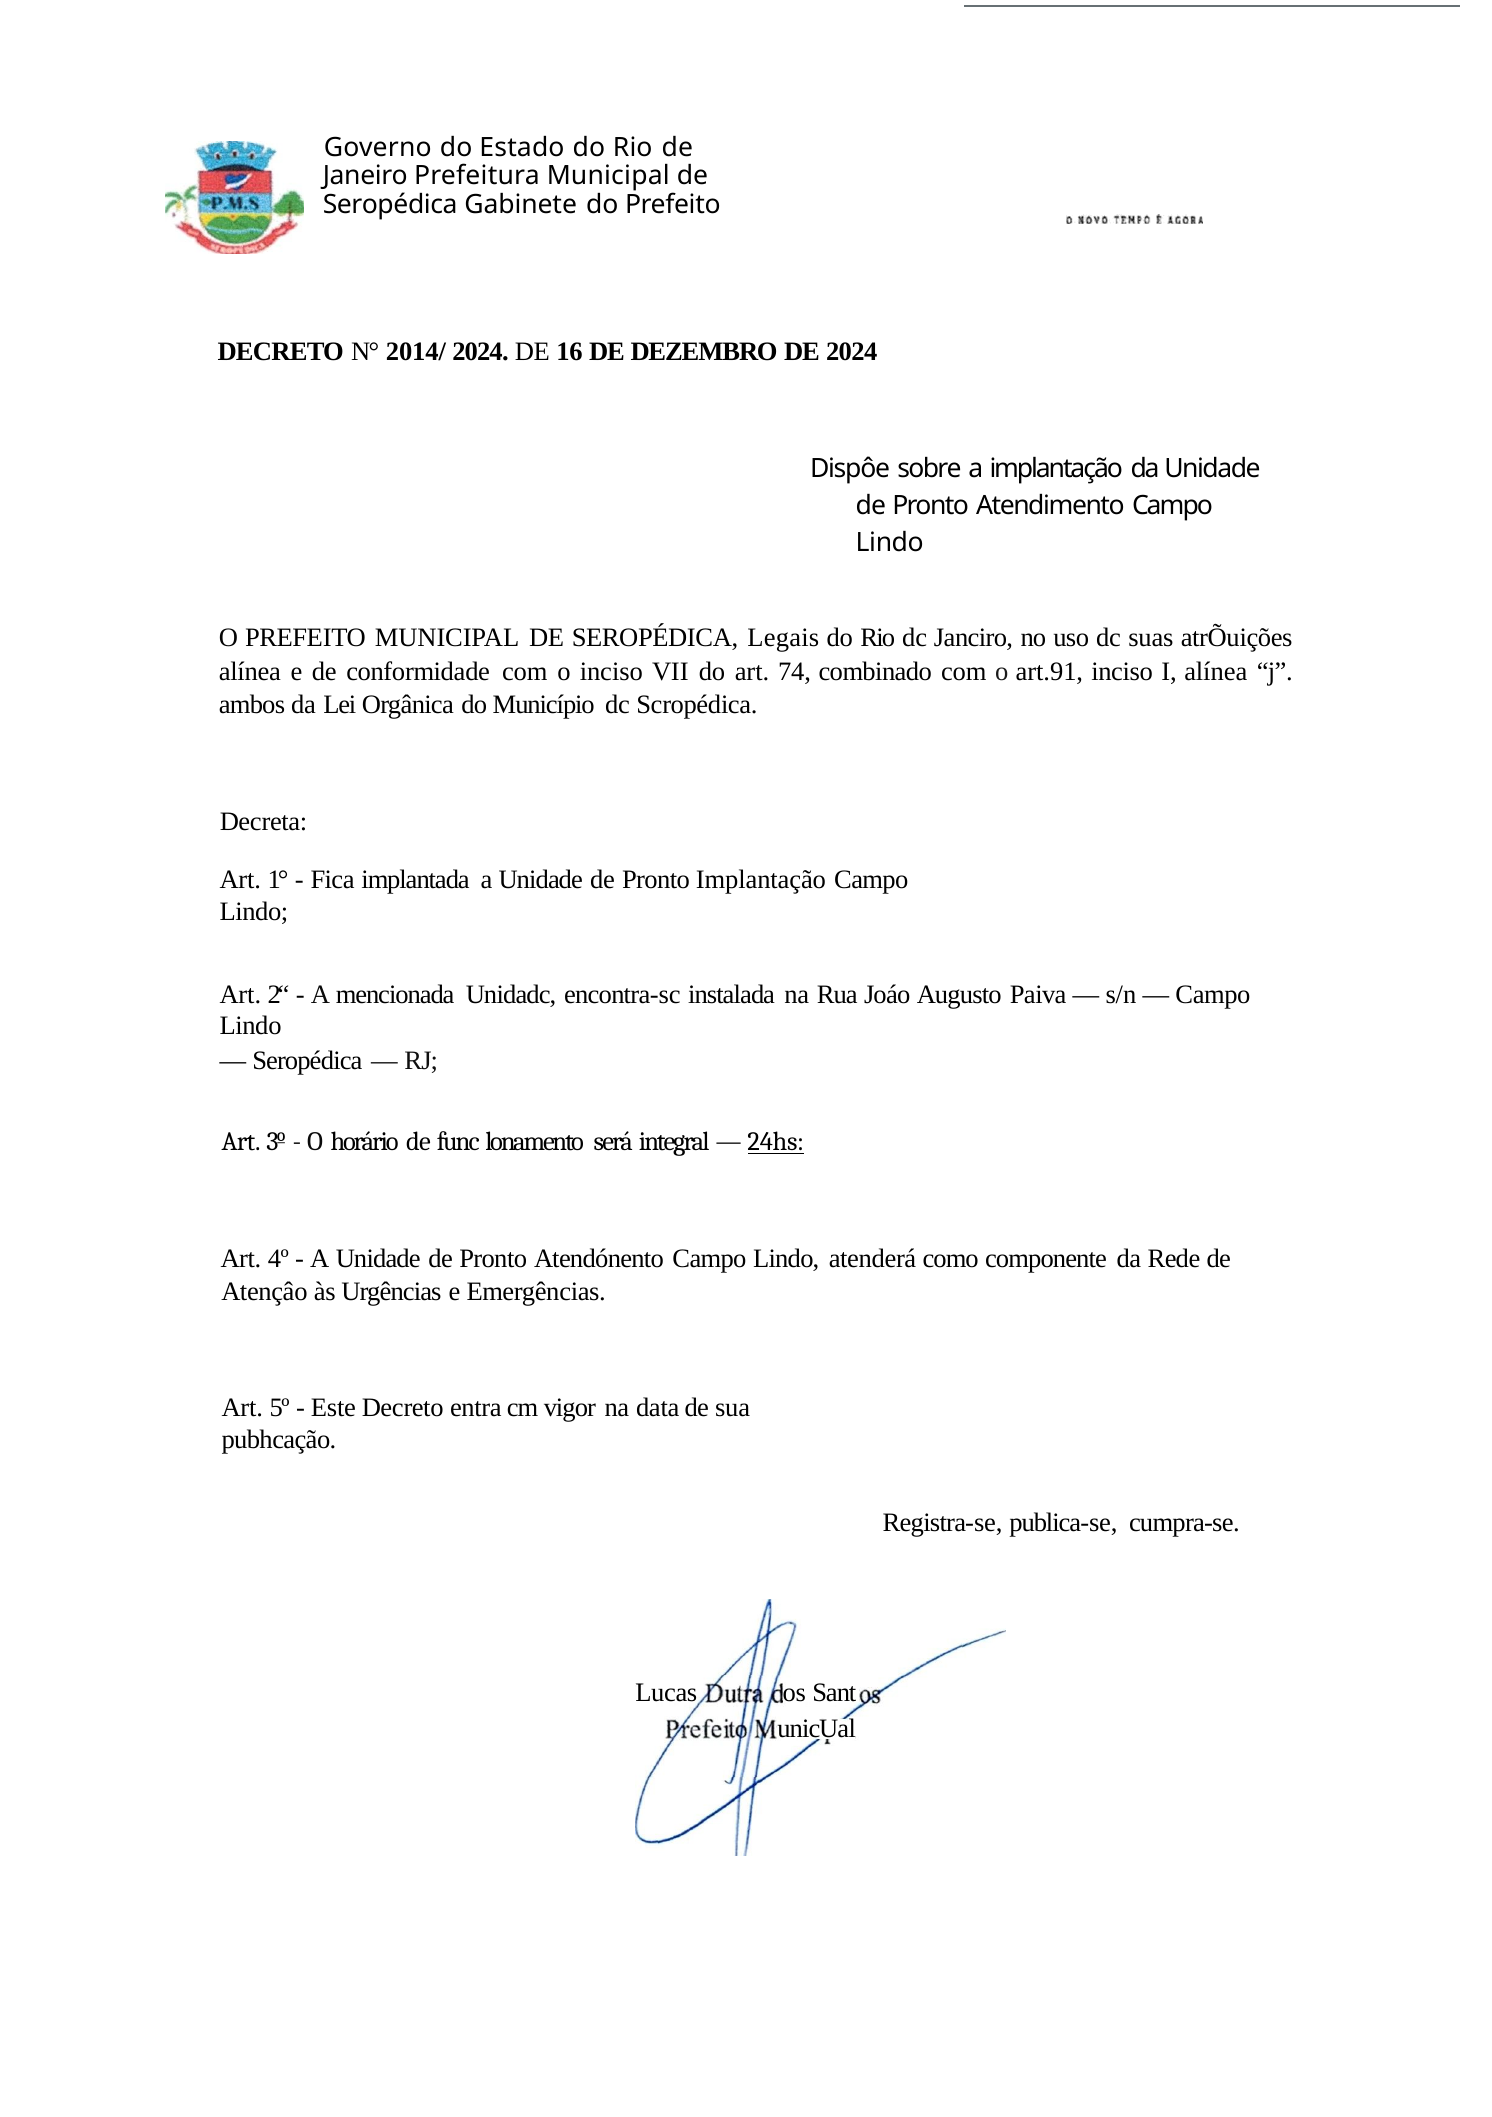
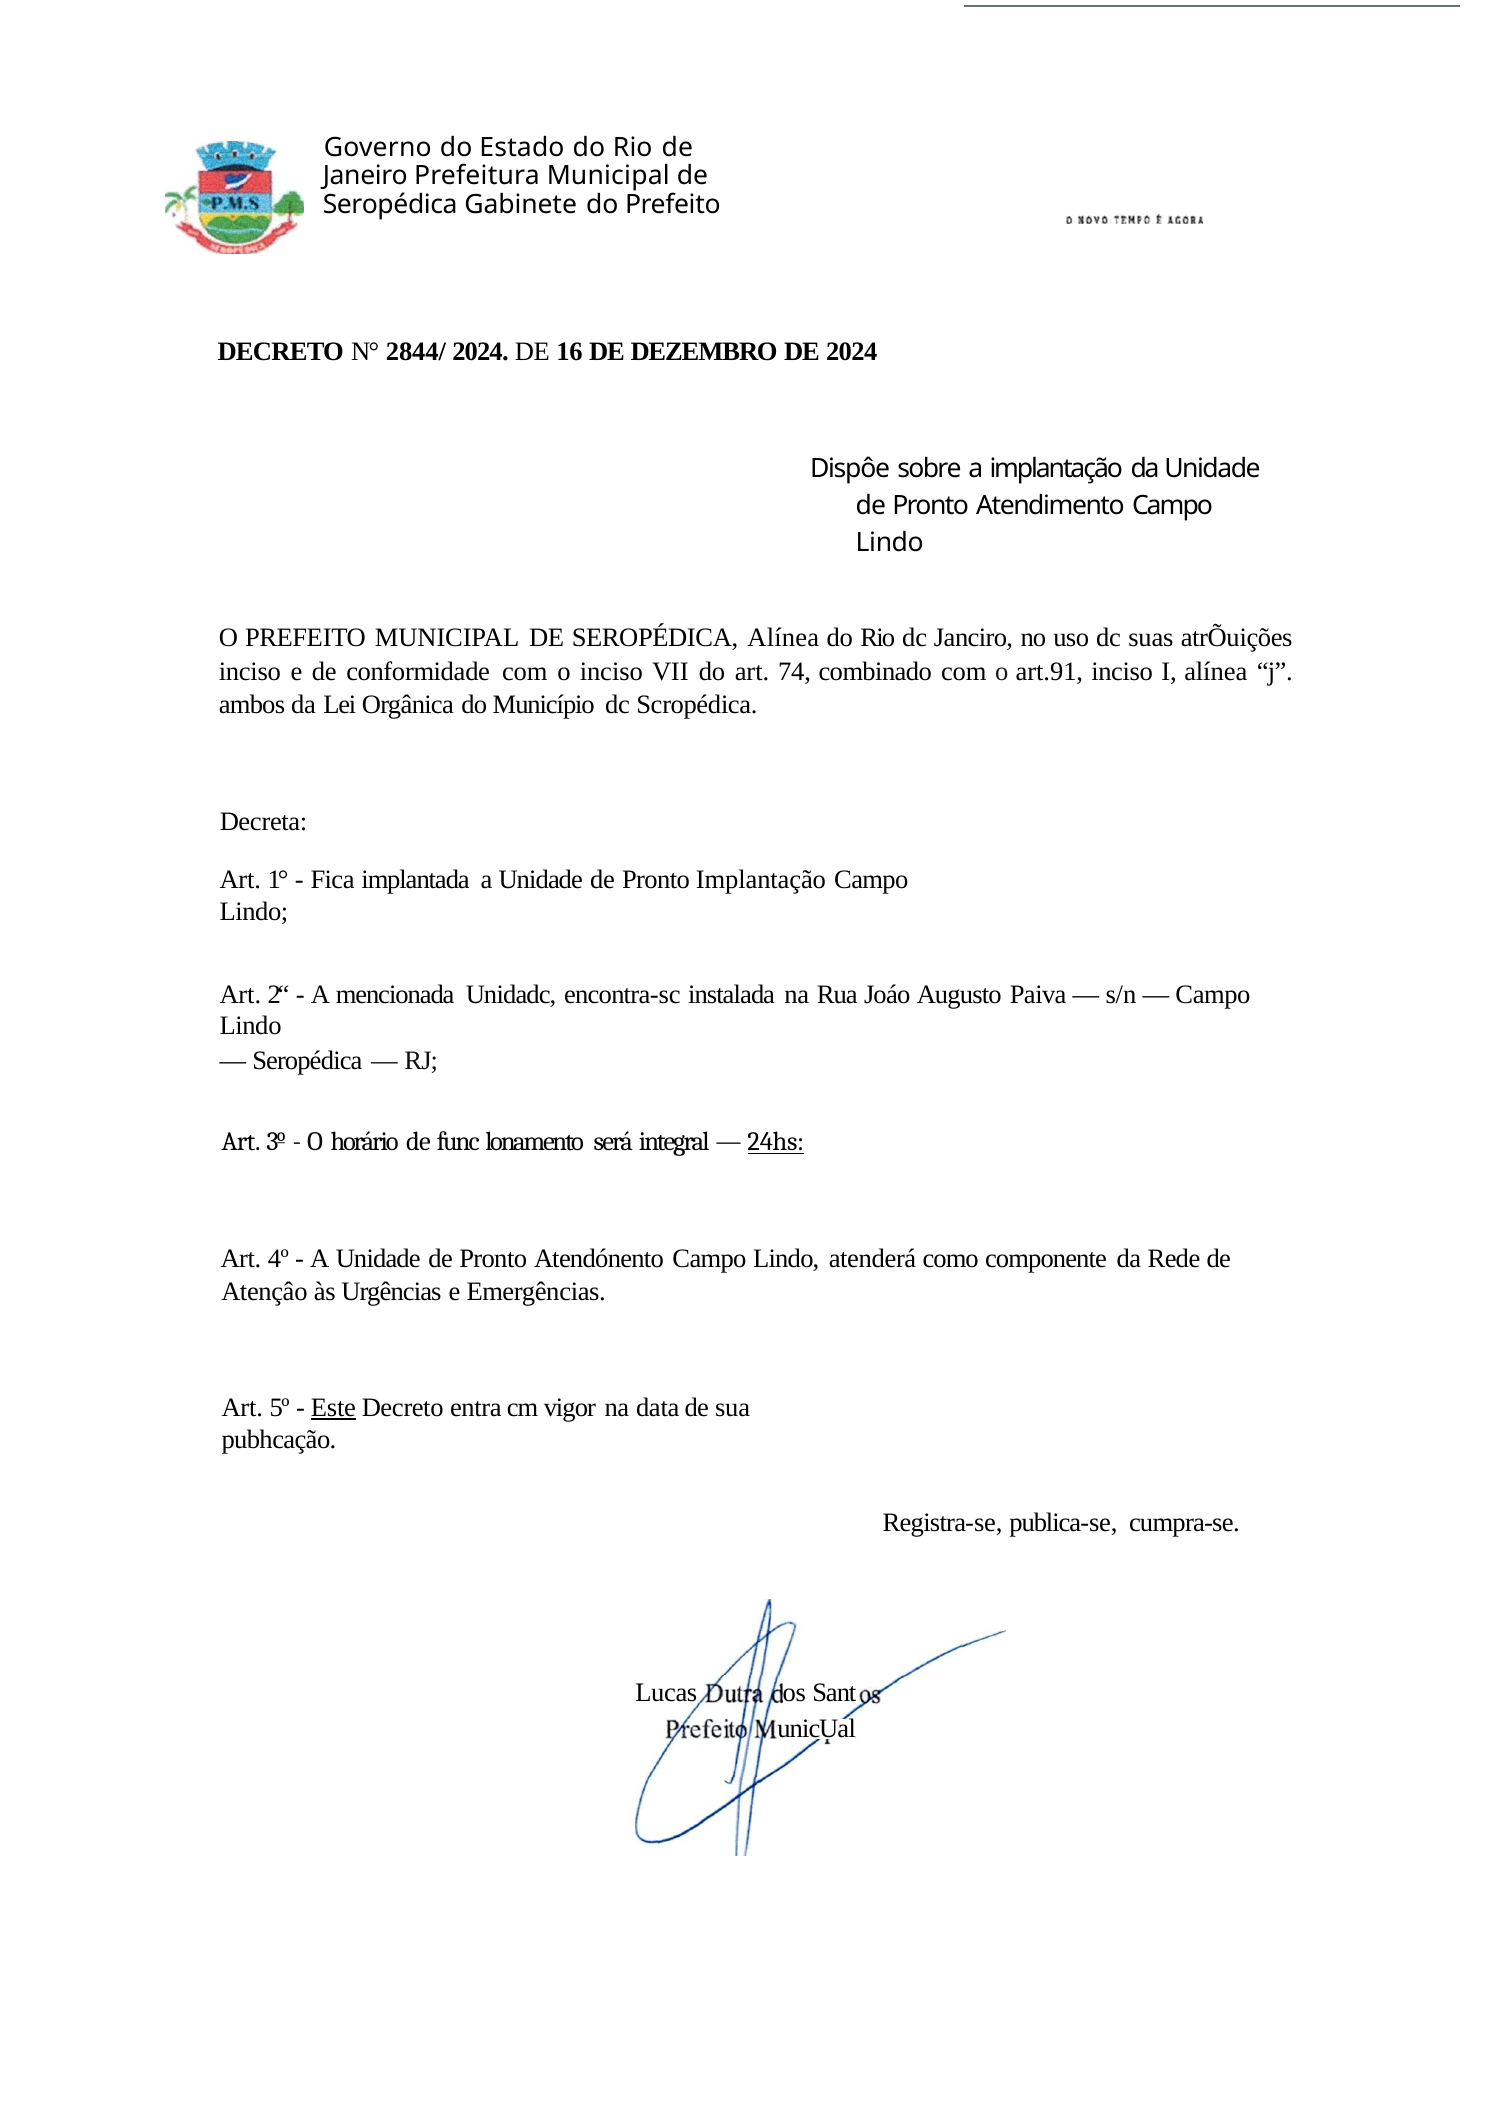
2014/: 2014/ -> 2844/ (416, 352)
SEROPÉDICA Legais: Legais -> Alínea (783, 638)
alínea: alínea -> inciso (250, 672)
Este underline: none -> present (333, 1408)
